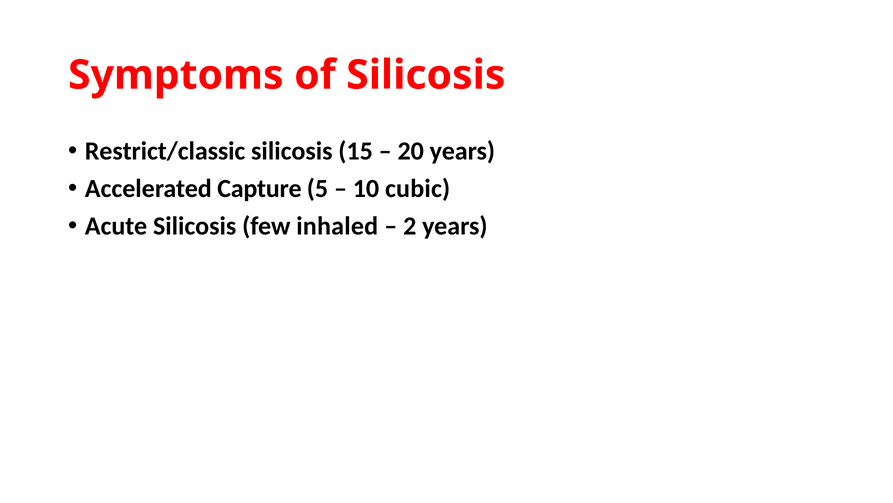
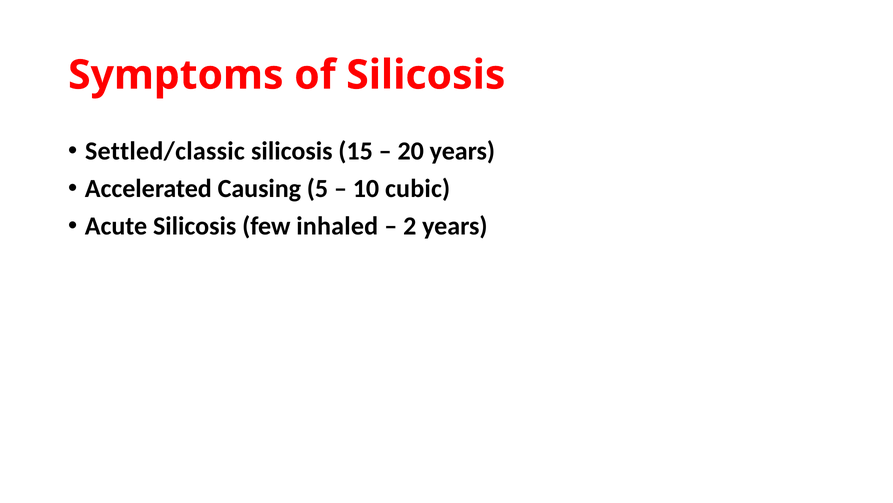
Restrict/classic: Restrict/classic -> Settled/classic (165, 151)
Capture: Capture -> Causing (259, 188)
